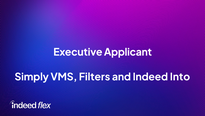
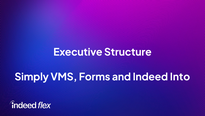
Applicant: Applicant -> Structure (128, 52)
Filters: Filters -> Forms (95, 77)
